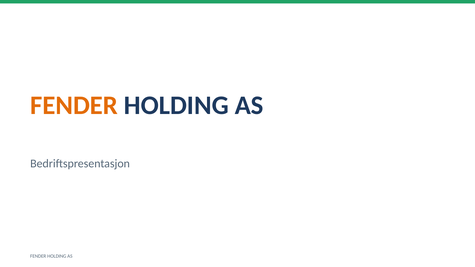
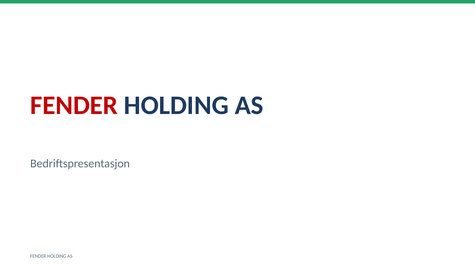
FENDER colour: orange -> red (74, 105)
